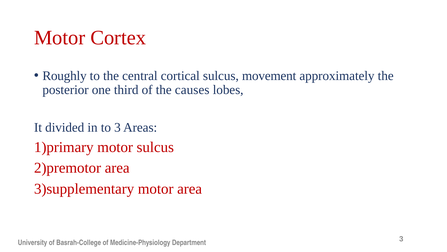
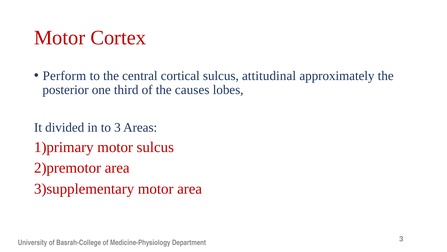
Roughly: Roughly -> Perform (64, 76)
movement: movement -> attitudinal (269, 76)
